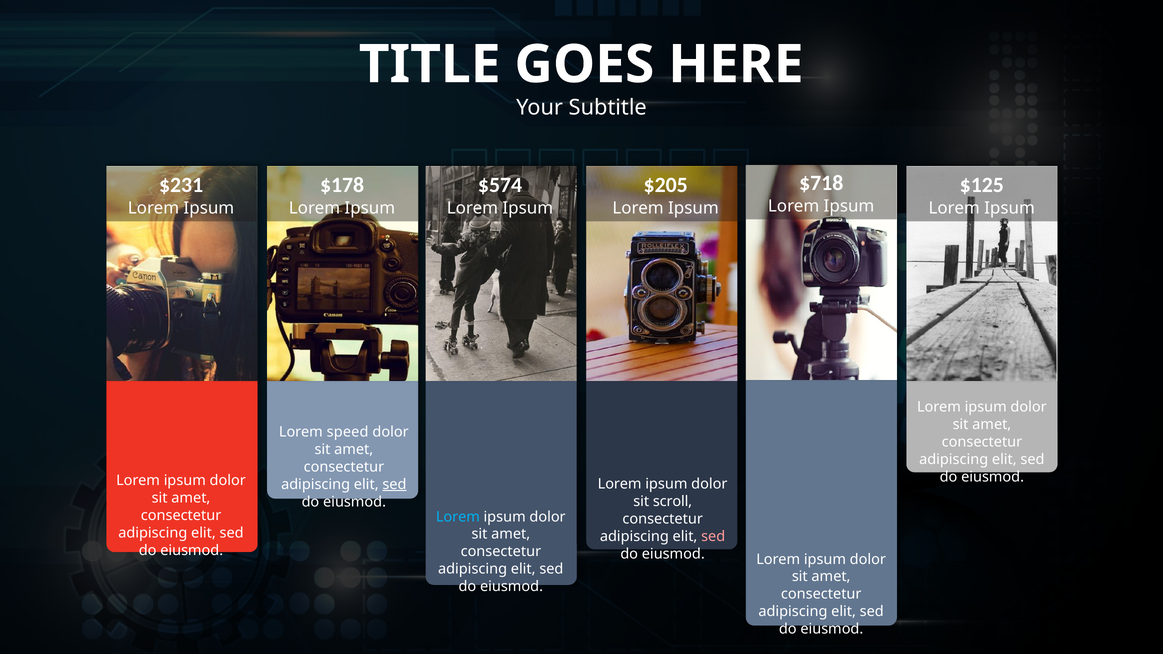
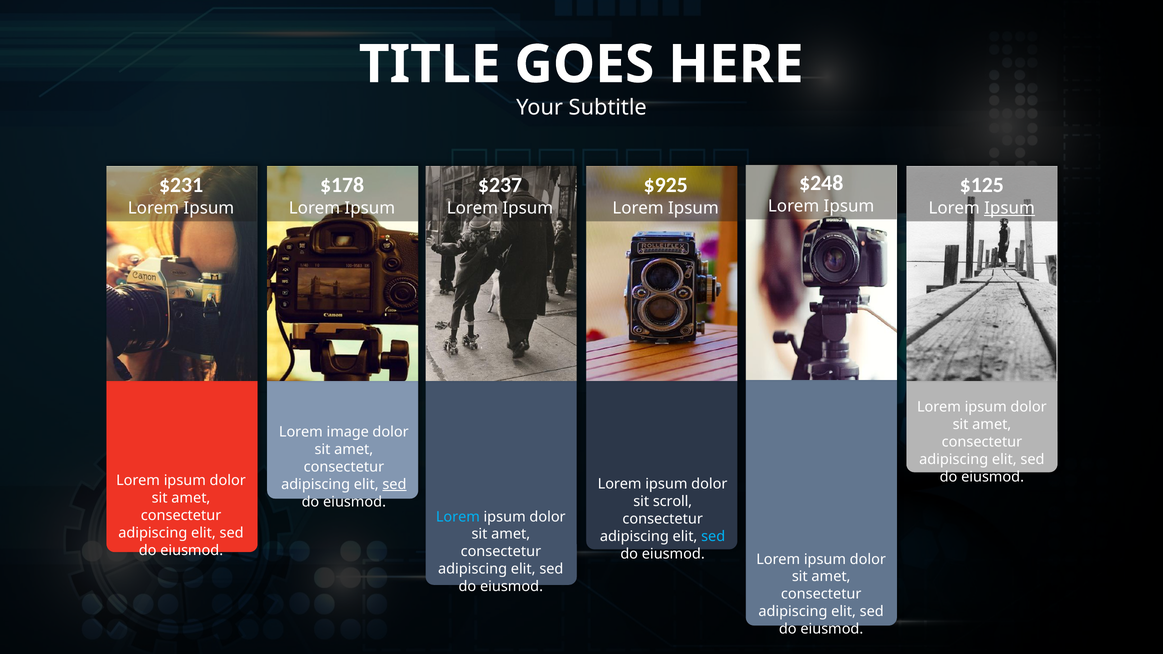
$718: $718 -> $248 (821, 183)
$574: $574 -> $237 (500, 185)
$205: $205 -> $925 (666, 185)
Ipsum underline: none -> present (1010, 208)
speed: speed -> image (348, 432)
sed colour: pink -> light blue (713, 537)
